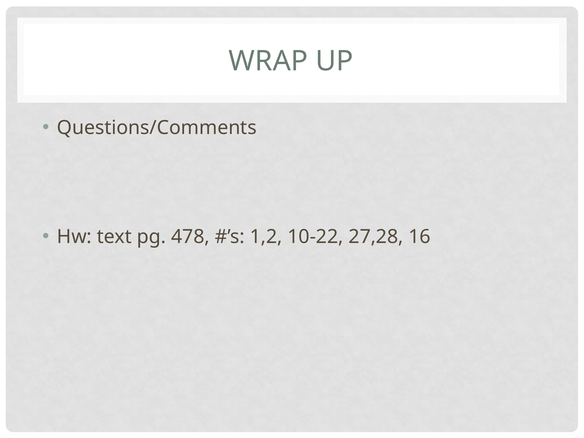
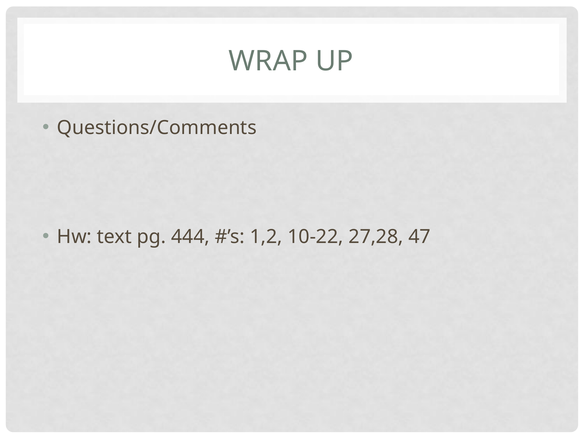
478: 478 -> 444 (190, 237)
16: 16 -> 47 (420, 237)
